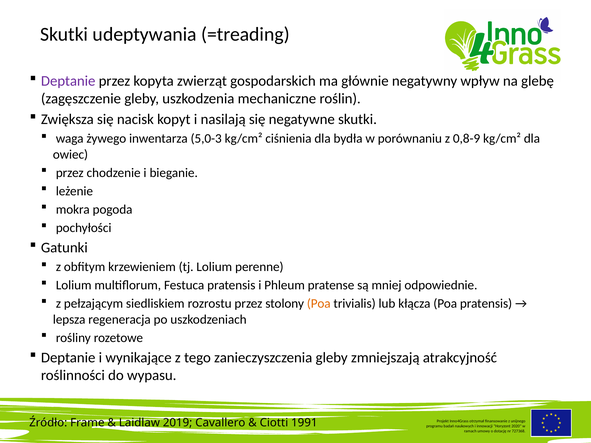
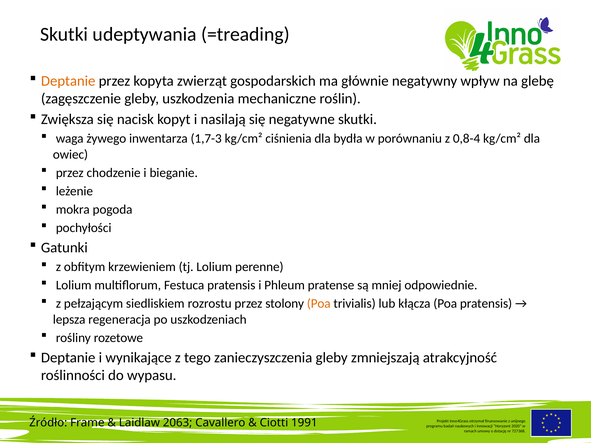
Deptanie colour: purple -> orange (68, 81)
5,0-3: 5,0-3 -> 1,7-3 (206, 139)
0,8-9: 0,8-9 -> 0,8-4 (467, 139)
2019: 2019 -> 2063 (178, 423)
